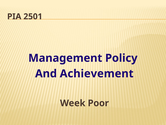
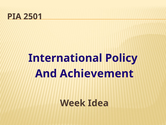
Management: Management -> International (65, 58)
Poor: Poor -> Idea (98, 103)
